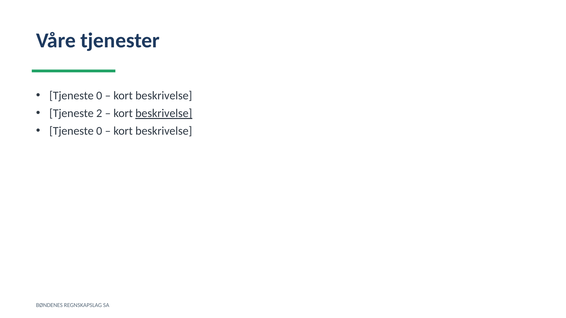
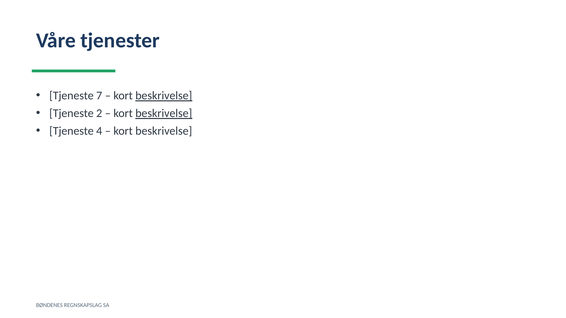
0: 0 -> 7 (99, 96)
beskrivelse underline: none -> present (164, 96)
0: 0 -> 4 (99, 131)
